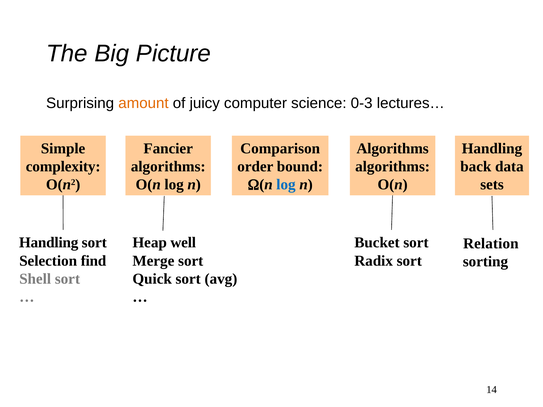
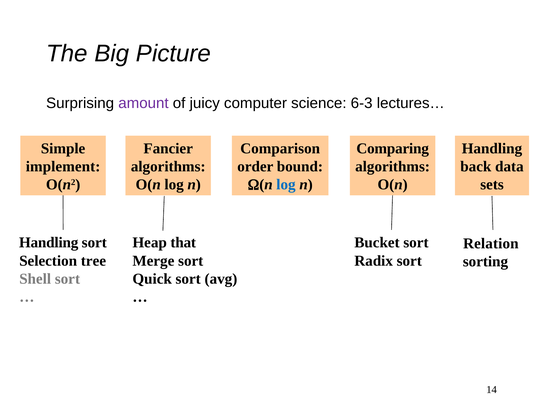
amount colour: orange -> purple (143, 103)
0-3: 0-3 -> 6-3 (362, 103)
Algorithms: Algorithms -> Comparing (393, 149)
complexity: complexity -> implement (63, 167)
well: well -> that (183, 243)
find: find -> tree (93, 261)
